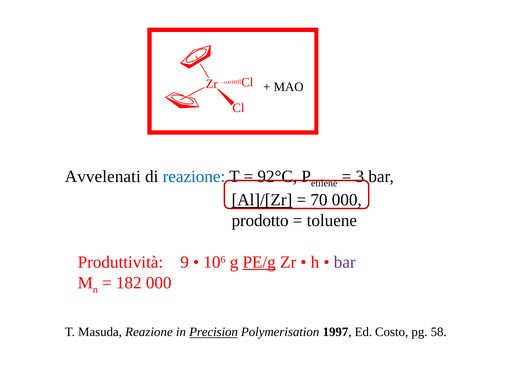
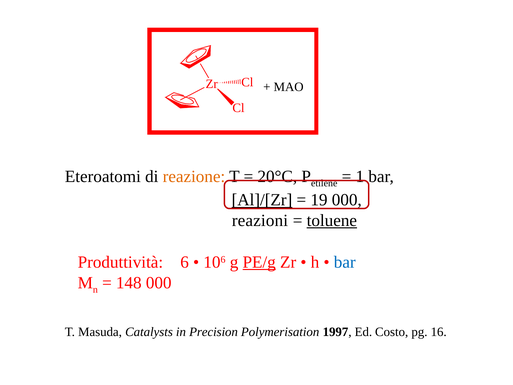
Avvelenati: Avvelenati -> Eteroatomi (103, 177)
reazione colour: blue -> orange (194, 177)
92°C: 92°C -> 20°C (277, 177)
3: 3 -> 1 (360, 177)
70: 70 -> 19 (319, 200)
prodotto: prodotto -> reazioni (260, 220)
toluene underline: none -> present (332, 220)
9: 9 -> 6 (185, 262)
bar colour: purple -> blue (345, 262)
182: 182 -> 148 (129, 283)
Masuda Reazione: Reazione -> Catalysts (149, 332)
Precision underline: present -> none (214, 332)
58: 58 -> 16 (439, 332)
